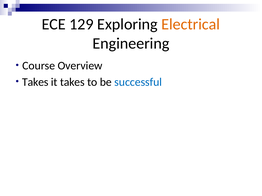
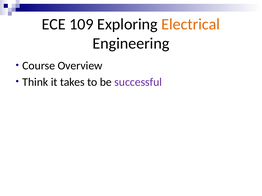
129: 129 -> 109 (81, 24)
Takes: Takes -> Think (35, 82)
successful colour: blue -> purple (138, 82)
